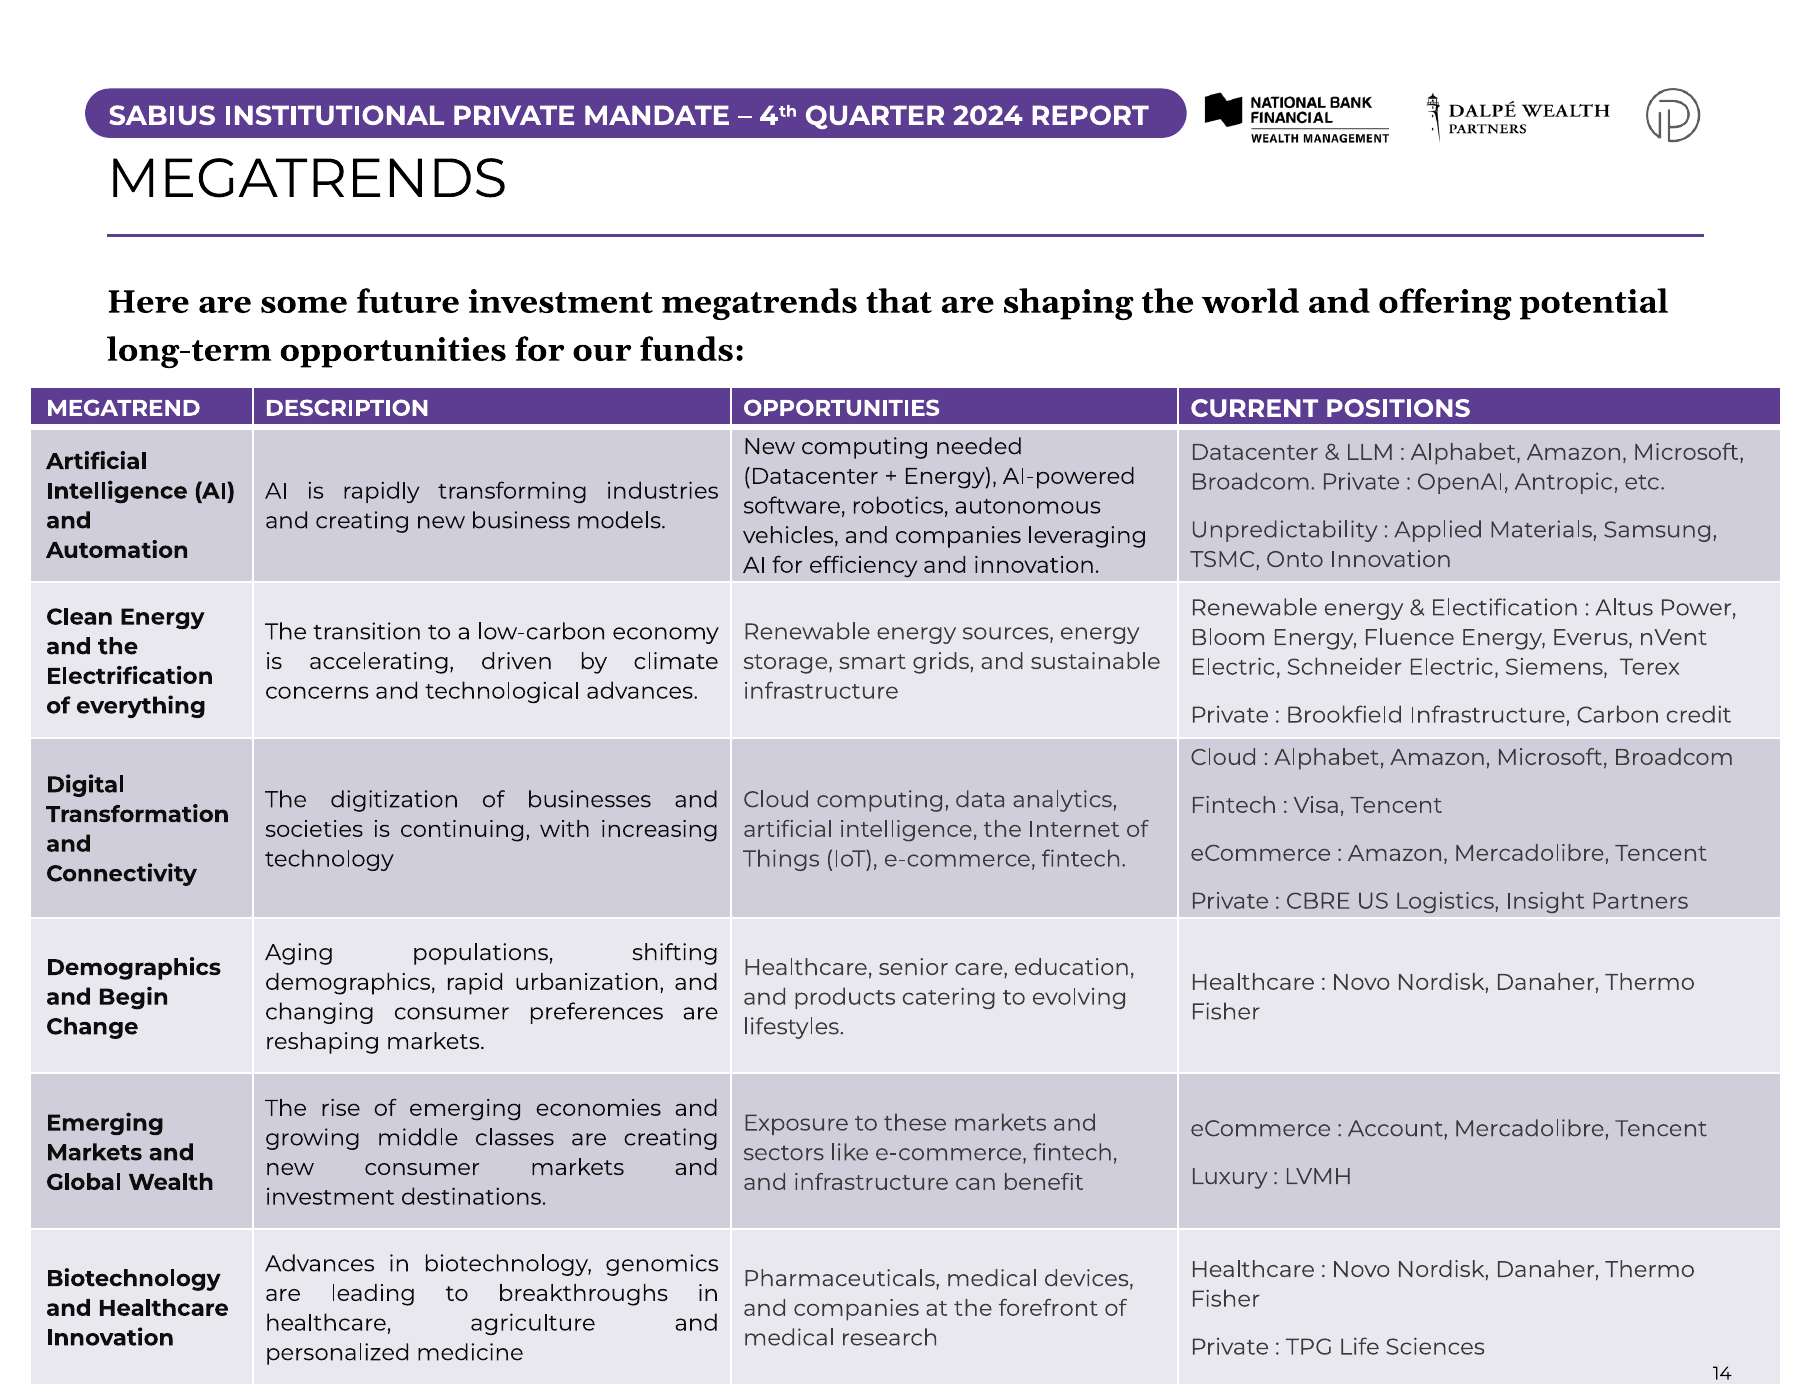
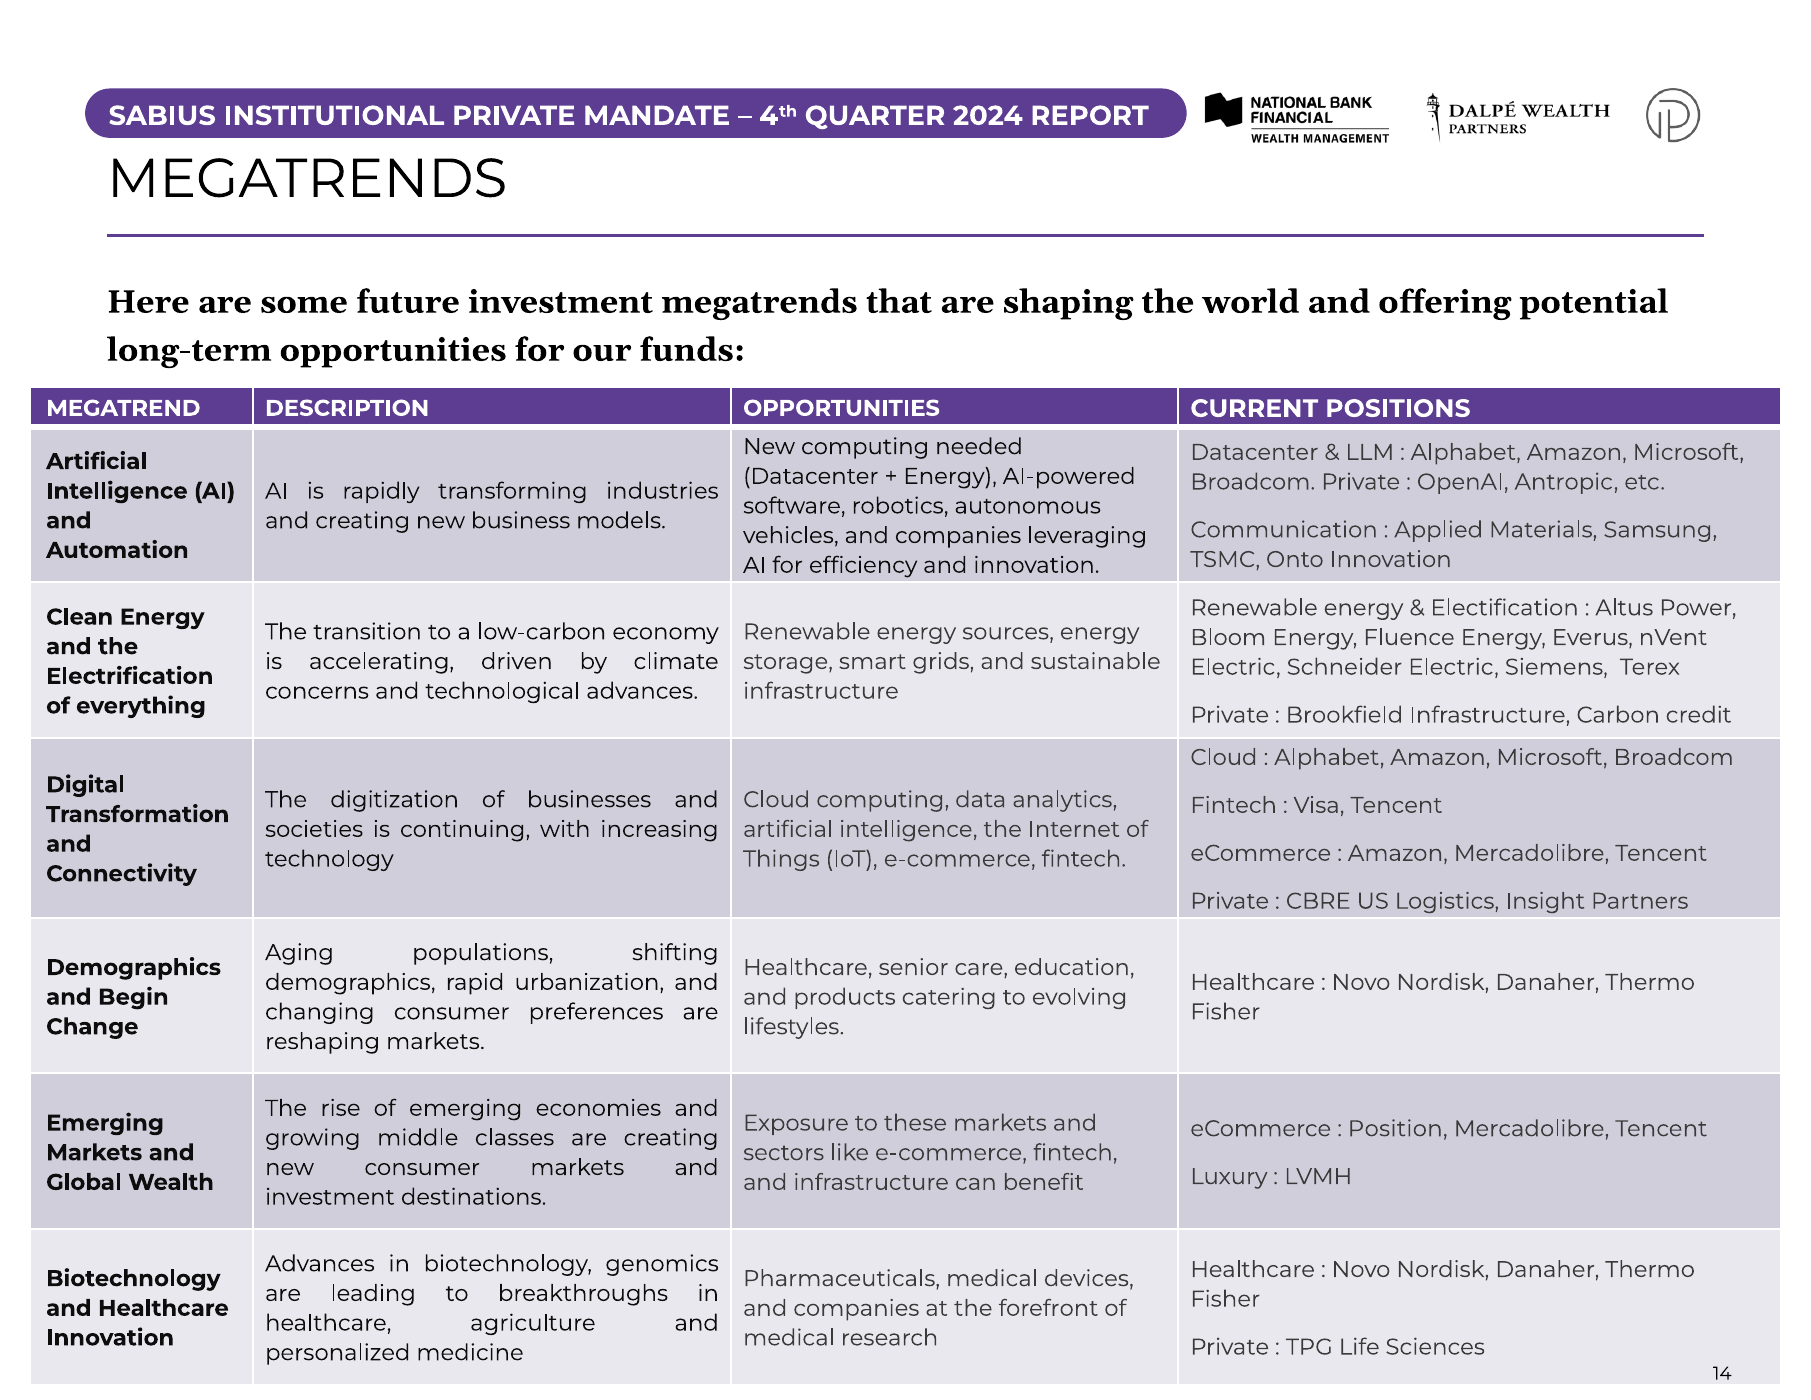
Unpredictability: Unpredictability -> Communication (1284, 530)
Account: Account -> Position (1398, 1128)
